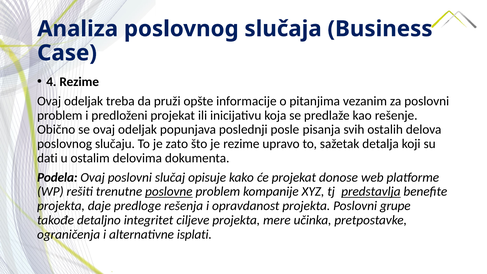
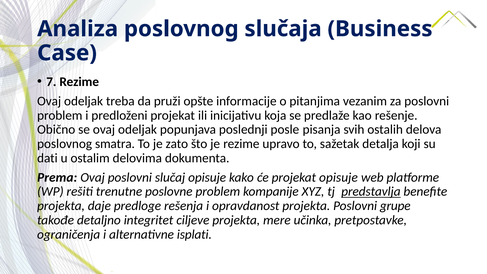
4: 4 -> 7 (51, 82)
slučaju: slučaju -> smatra (115, 144)
Podela: Podela -> Prema (57, 177)
projekat donose: donose -> opisuje (338, 177)
poslovne underline: present -> none (169, 192)
